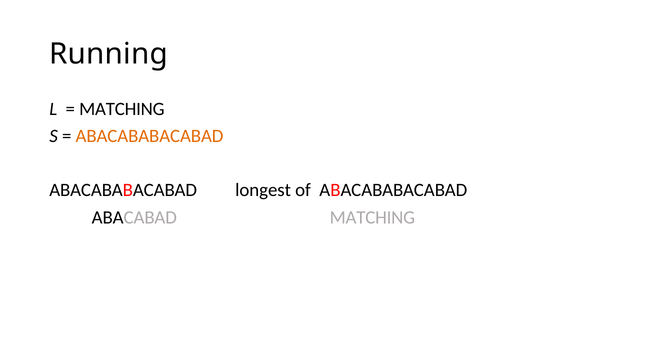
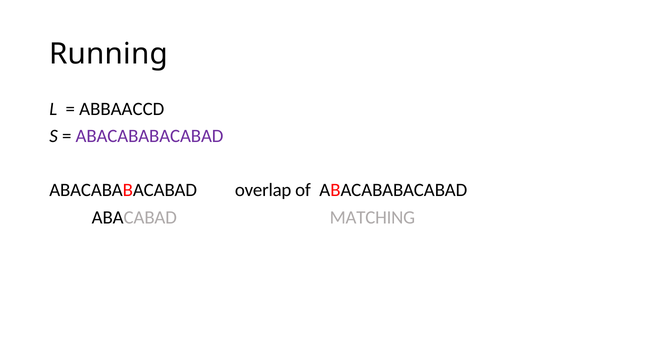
MATCHING: MATCHING -> ABBAACCD (122, 109)
ABACABABACABAD colour: orange -> purple (149, 136)
longest: longest -> overlap (263, 190)
